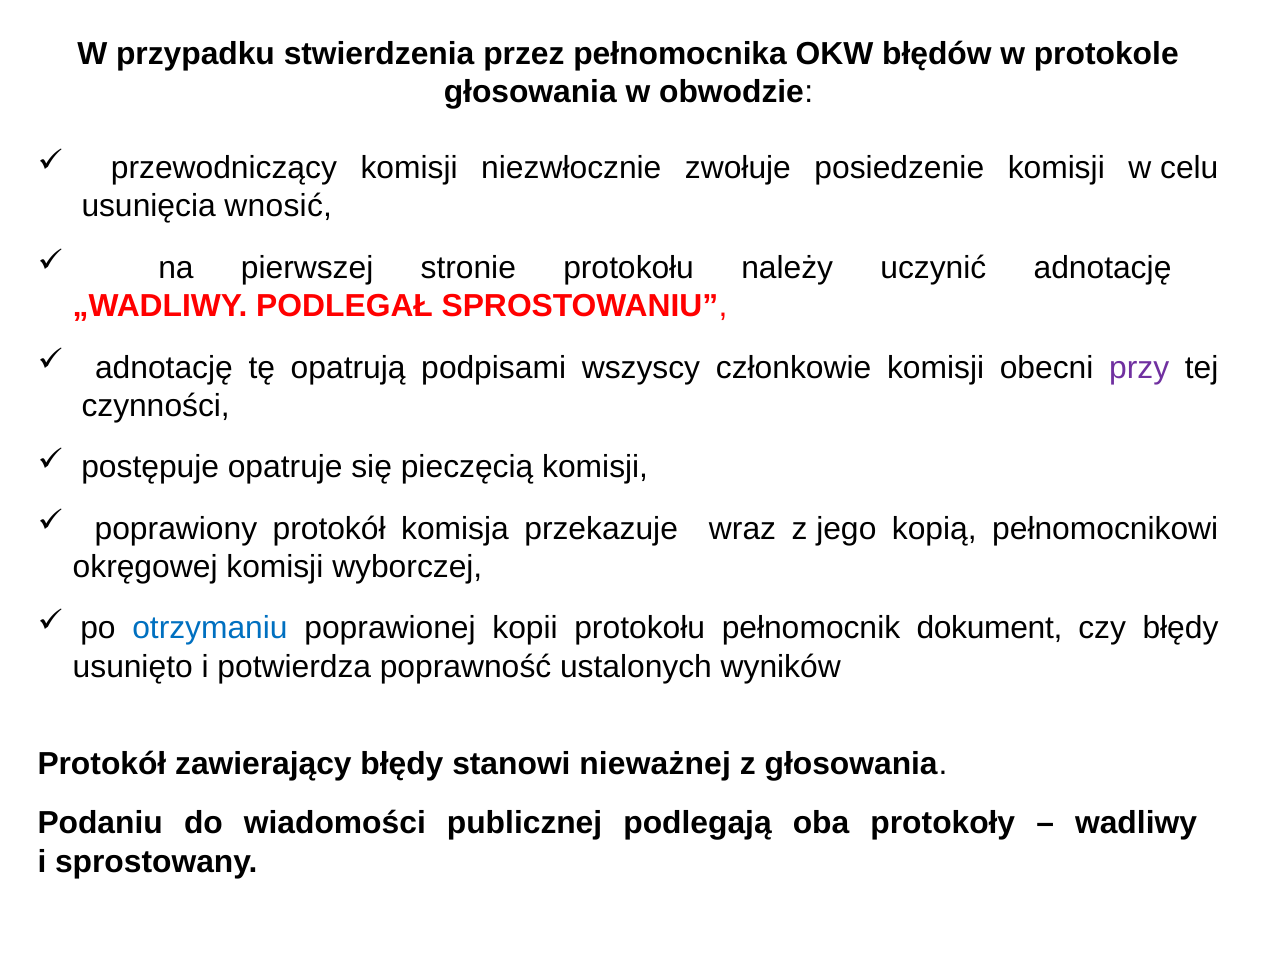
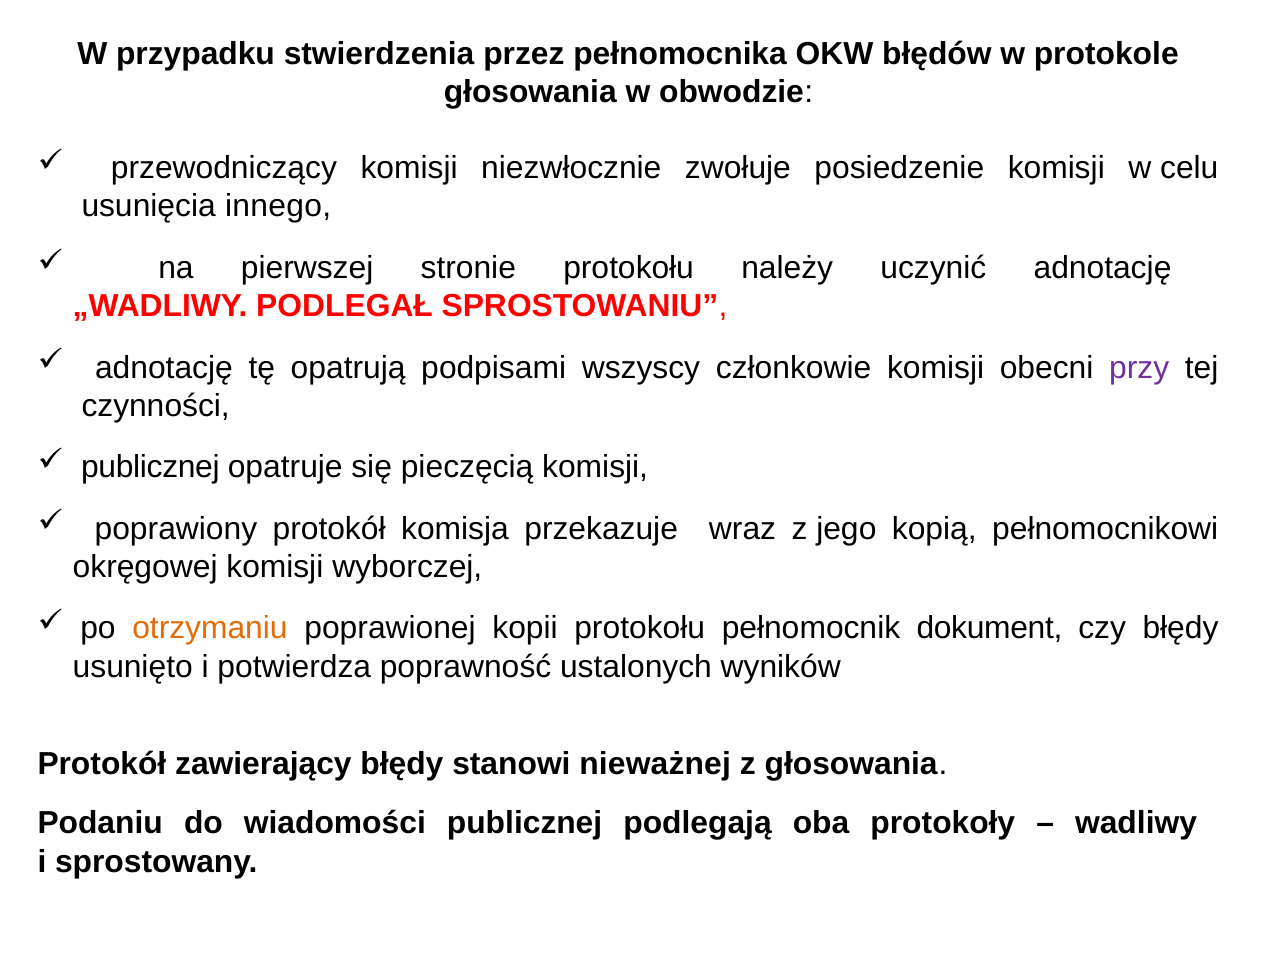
wnosić: wnosić -> innego (278, 206)
postępuje: postępuje -> publicznej (150, 467)
otrzymaniu colour: blue -> orange (210, 628)
